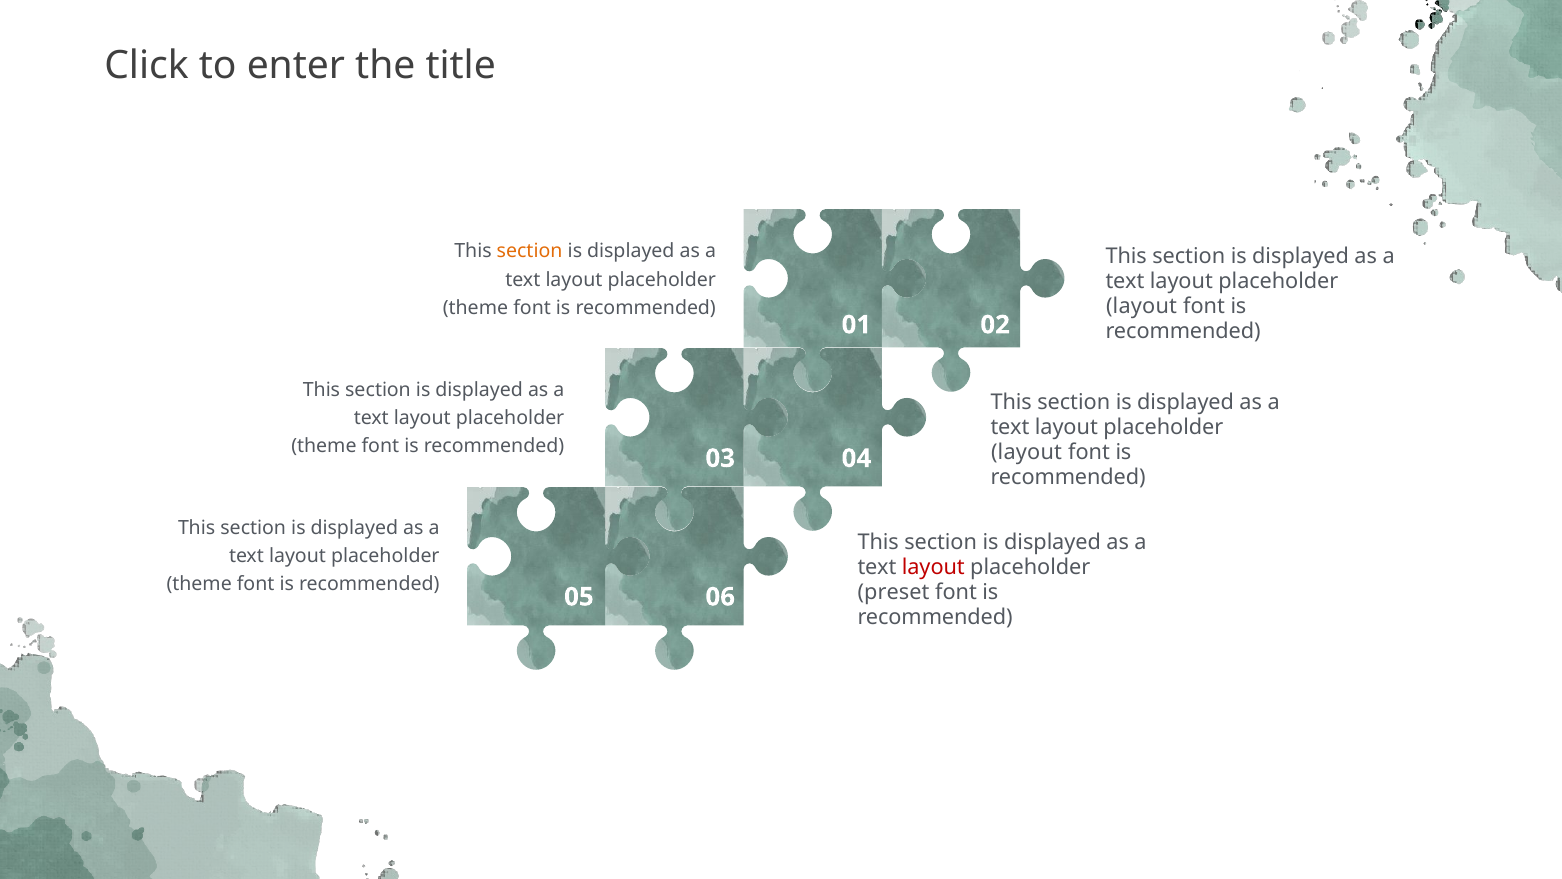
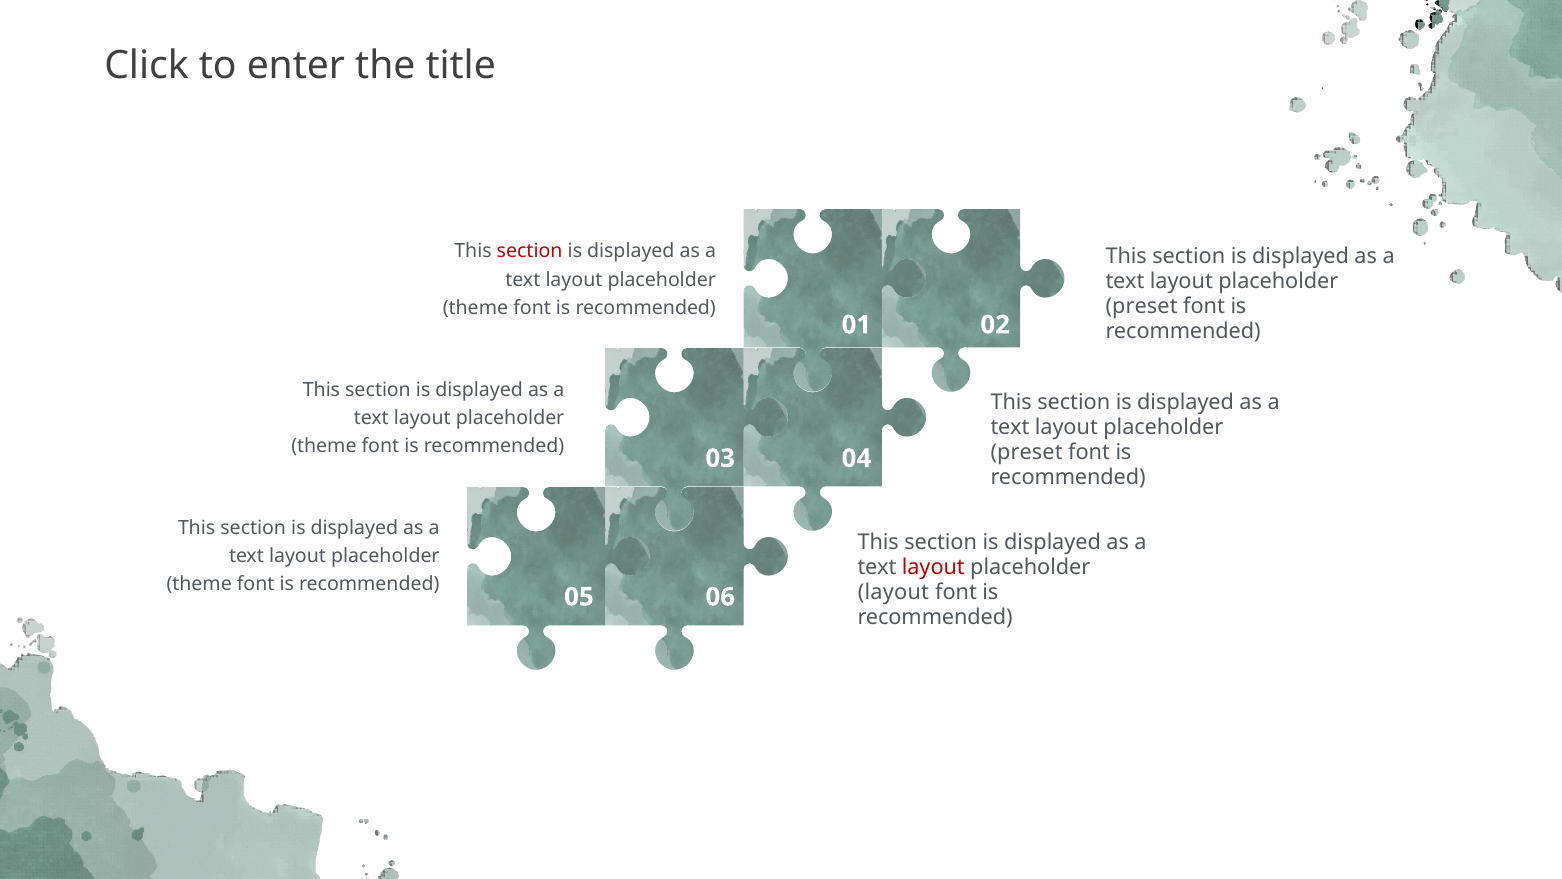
section colour: orange -> red (530, 251)
layout: layout -> preset (1142, 306)
layout: layout -> preset (1027, 452)
preset: preset -> layout (893, 593)
